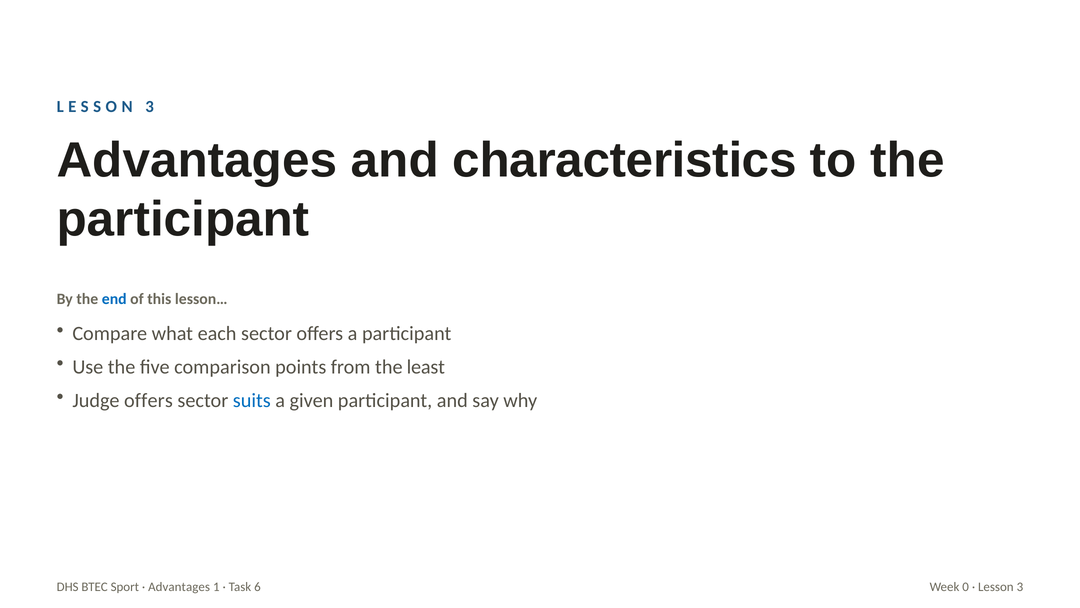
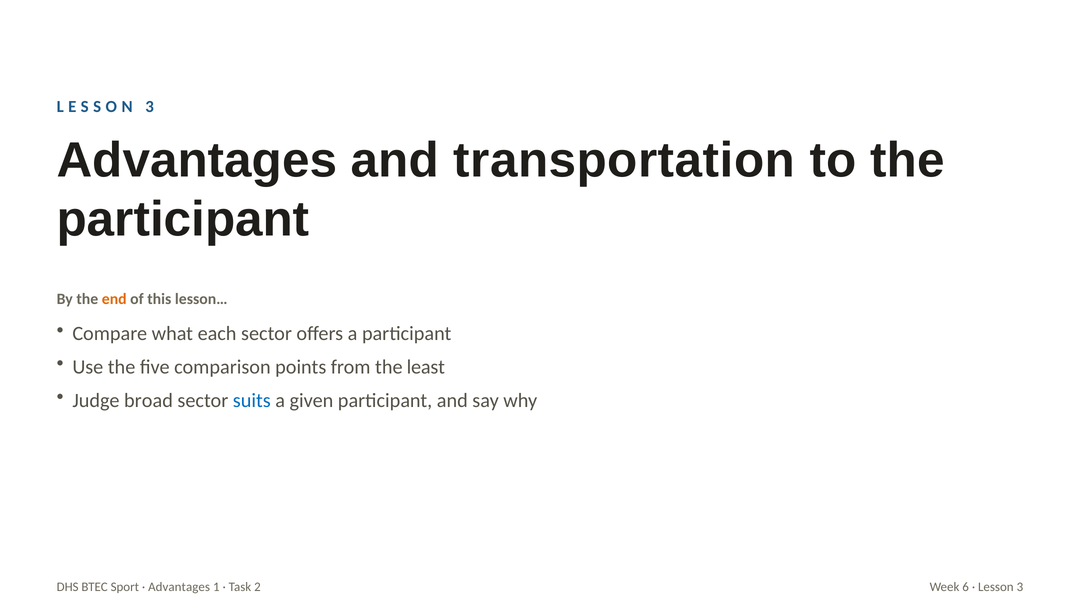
characteristics: characteristics -> transportation (624, 160)
end colour: blue -> orange (114, 299)
Judge offers: offers -> broad (148, 400)
6: 6 -> 2 (257, 586)
0: 0 -> 6 (966, 586)
